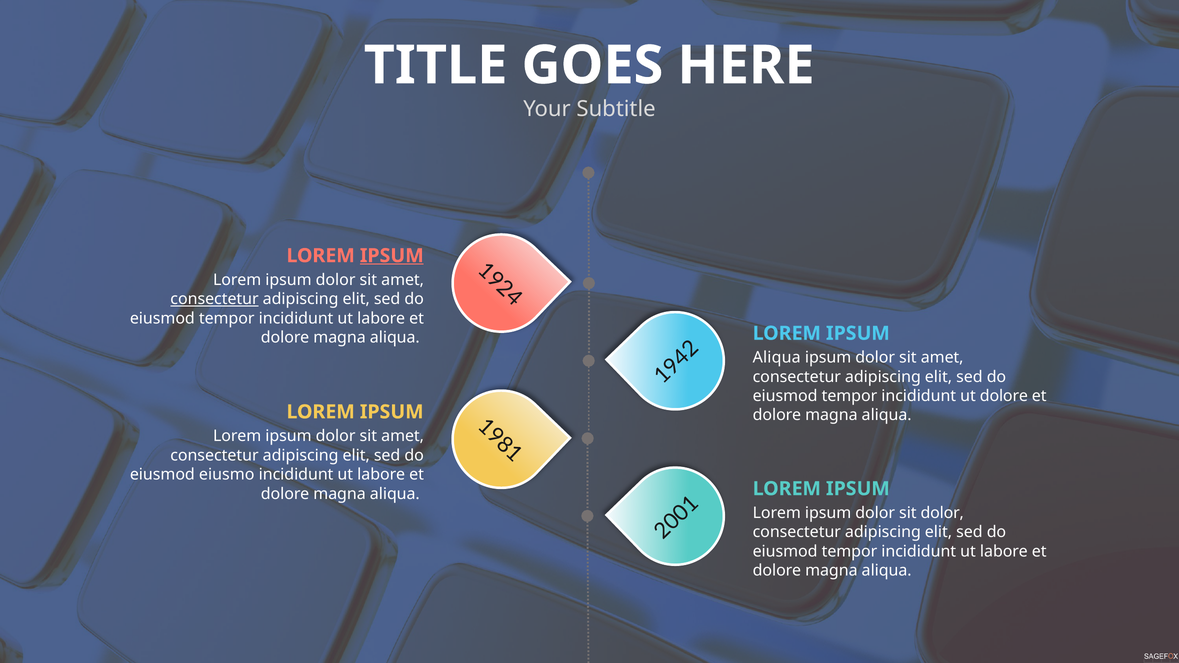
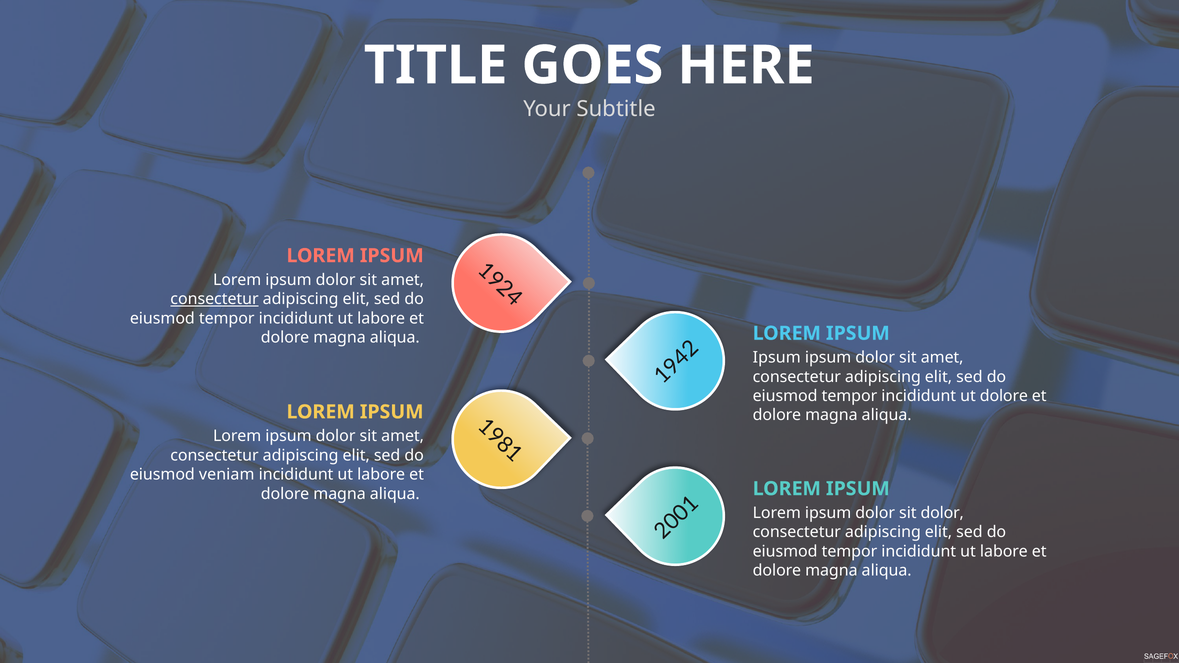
IPSUM underline: present -> none (392, 256)
Aliqua: Aliqua -> Ipsum (777, 358)
eiusmo: eiusmo -> veniam (227, 475)
